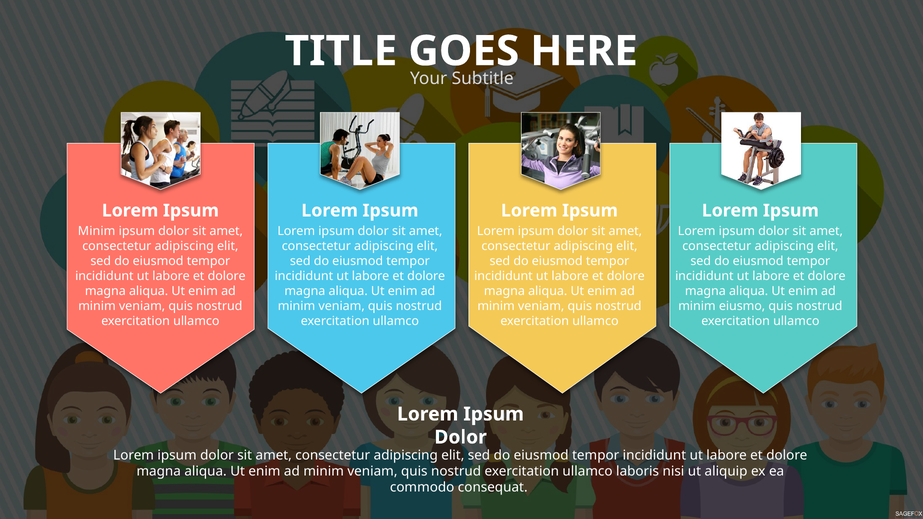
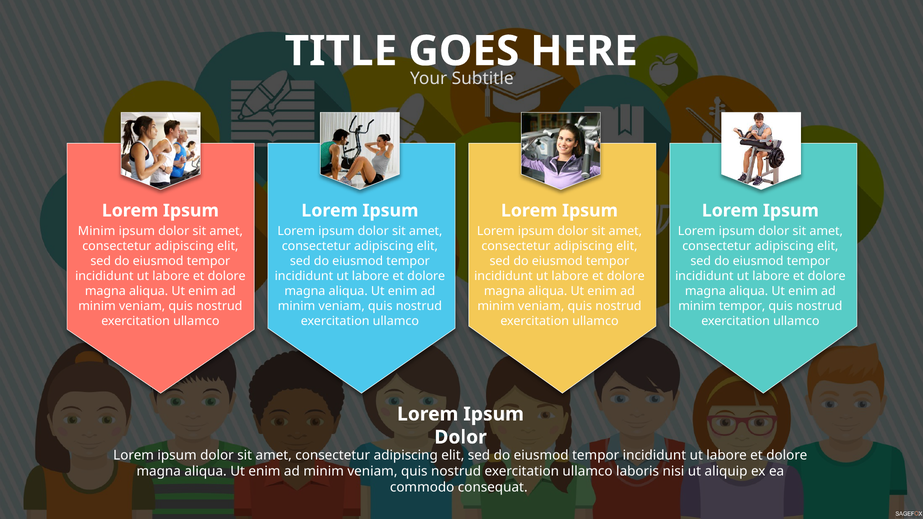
minim eiusmo: eiusmo -> tempor (742, 306)
